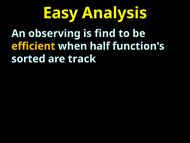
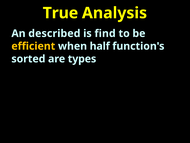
Easy: Easy -> True (60, 13)
observing: observing -> described (54, 33)
track: track -> types (82, 59)
